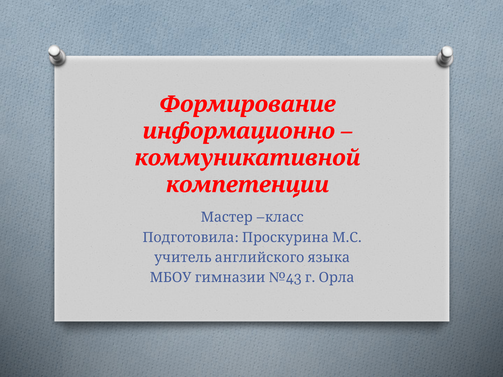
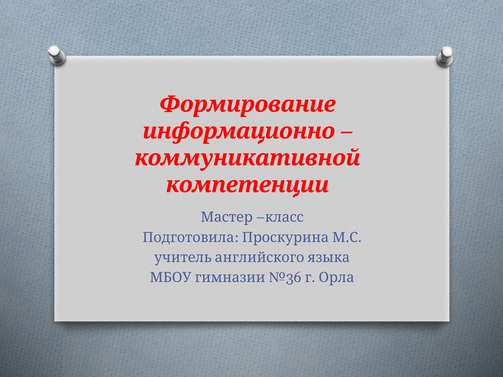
№43: №43 -> №36 (285, 278)
